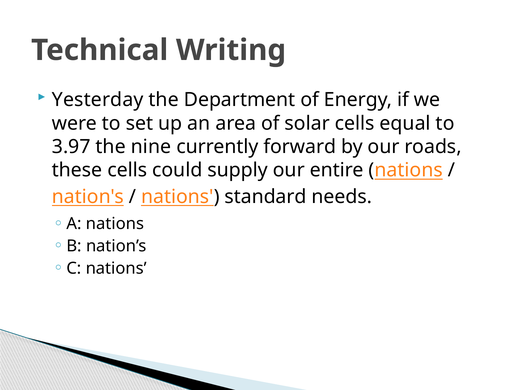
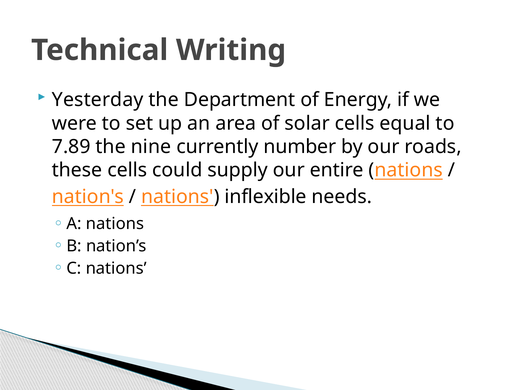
3.97: 3.97 -> 7.89 (71, 147)
forward: forward -> number (300, 147)
standard: standard -> inflexible (266, 197)
